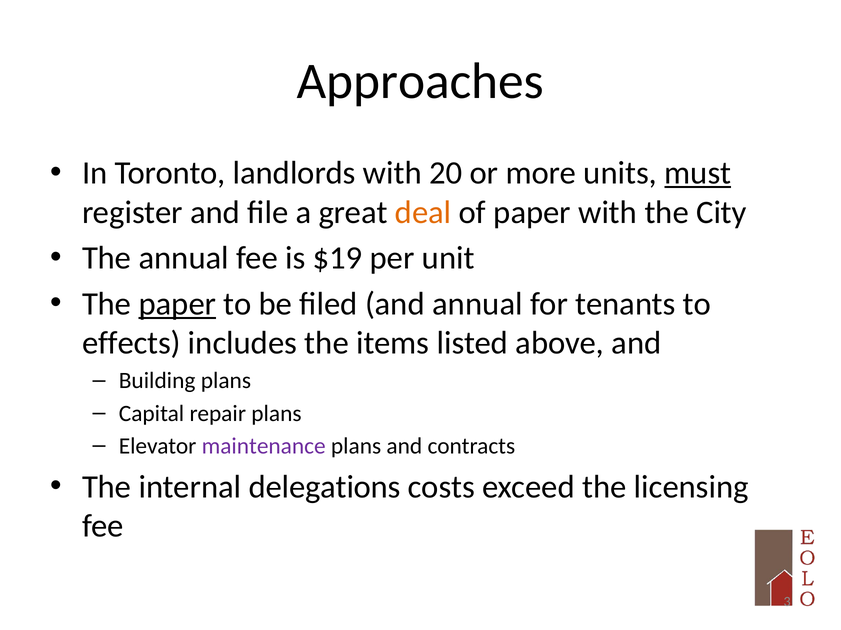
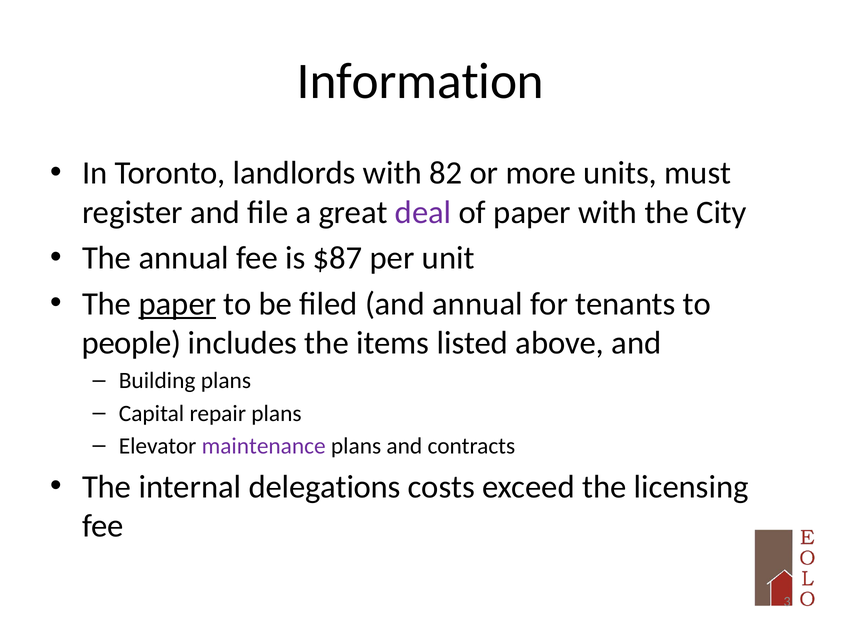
Approaches: Approaches -> Information (420, 81)
20: 20 -> 82 (446, 173)
must underline: present -> none (698, 173)
deal colour: orange -> purple (423, 213)
$19: $19 -> $87 (338, 258)
effects: effects -> people (131, 343)
